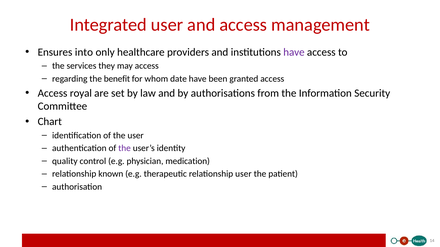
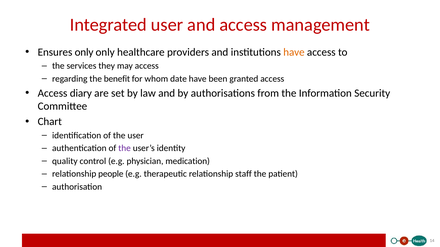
Ensures into: into -> only (84, 52)
have colour: purple -> orange (294, 52)
royal: royal -> diary (81, 93)
known: known -> people (111, 174)
relationship user: user -> staff (243, 174)
